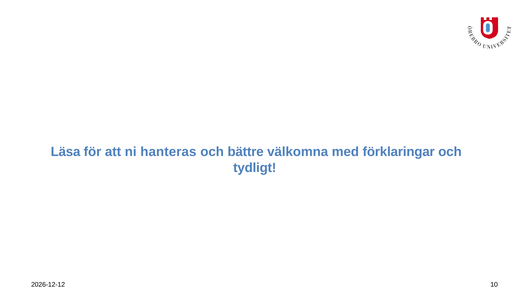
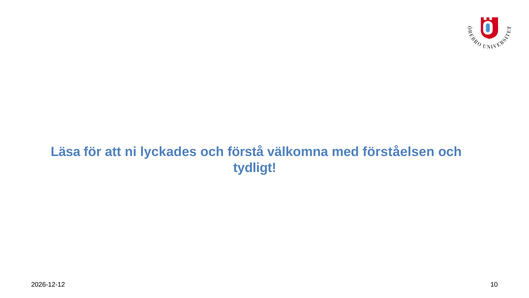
hanteras: hanteras -> lyckades (168, 152)
bättre: bättre -> förstå (246, 152)
förklaringar: förklaringar -> förståelsen (399, 152)
